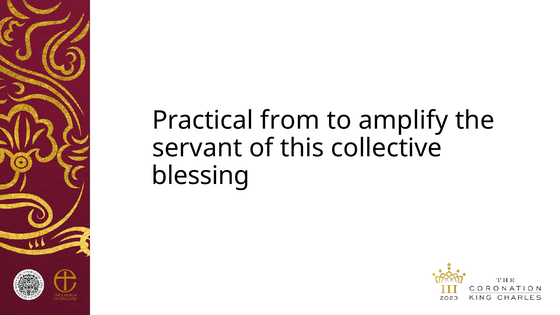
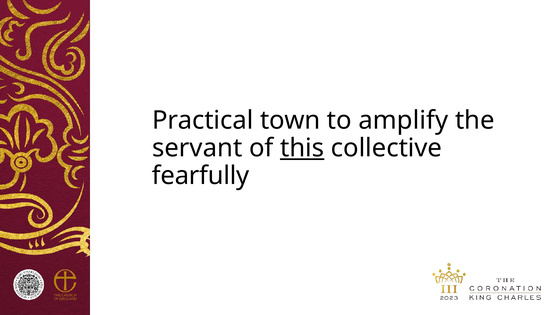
from: from -> town (290, 120)
this underline: none -> present (302, 148)
blessing: blessing -> fearfully (201, 176)
